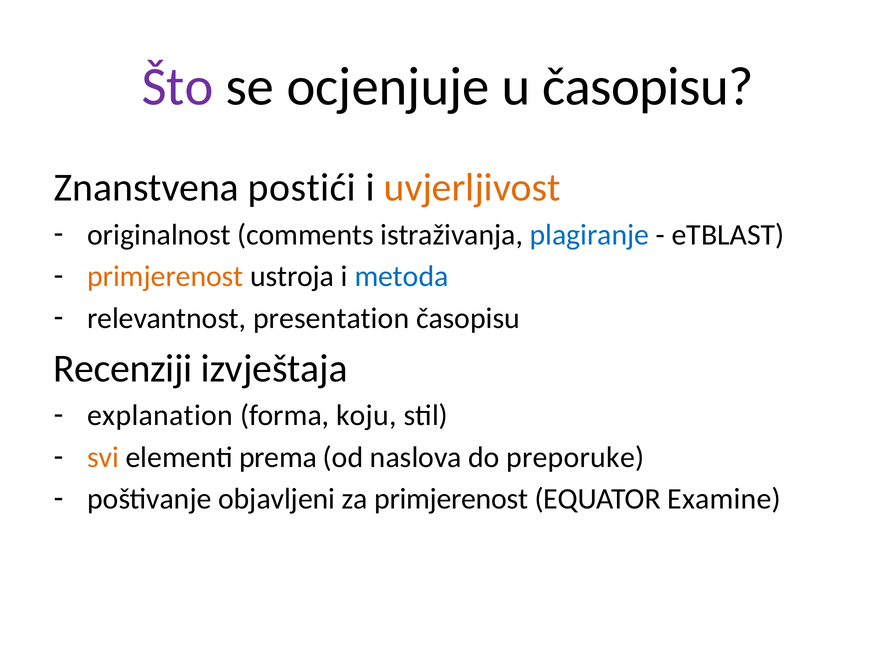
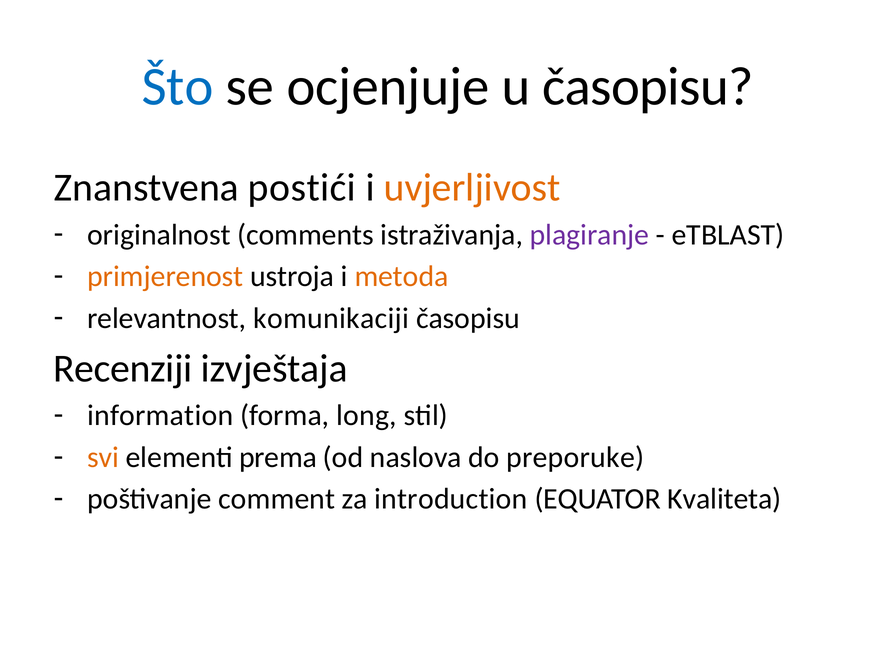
Što colour: purple -> blue (177, 87)
plagiranje colour: blue -> purple (589, 235)
metoda colour: blue -> orange (401, 277)
presentation: presentation -> komunikaciji (331, 318)
explanation: explanation -> information (160, 416)
koju: koju -> long (366, 416)
objavljeni: objavljeni -> comment (277, 499)
za primjerenost: primjerenost -> introduction (451, 499)
Examine: Examine -> Kvaliteta (724, 499)
